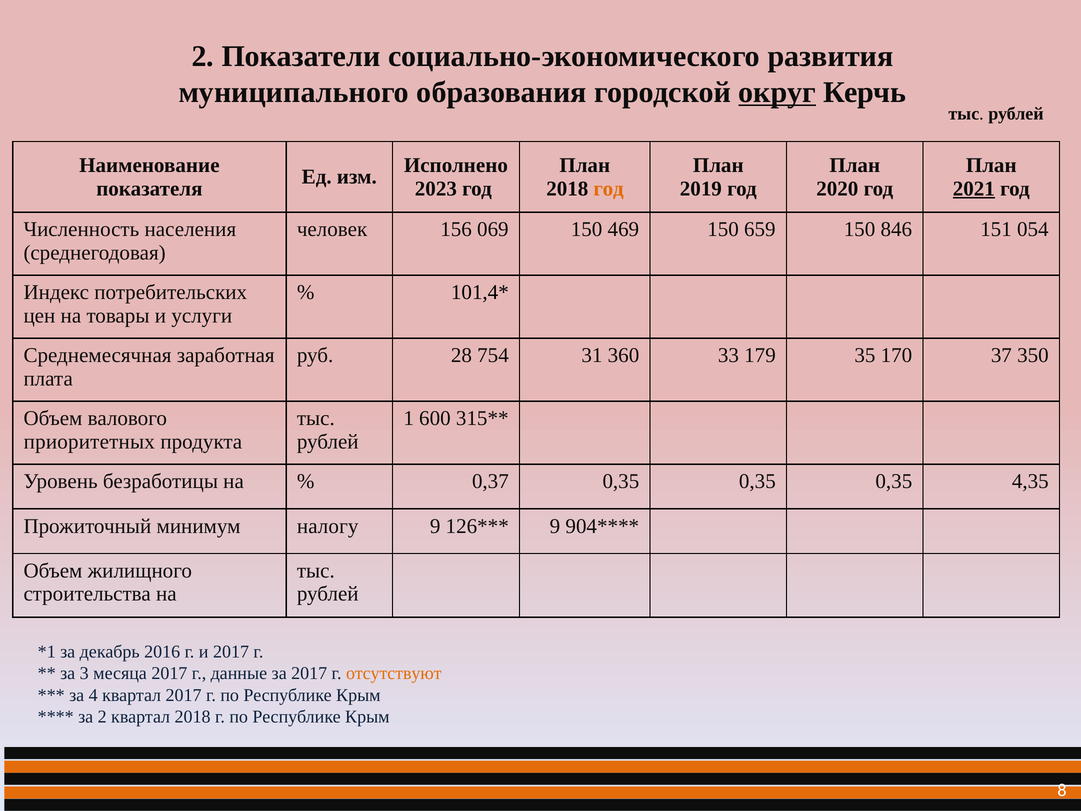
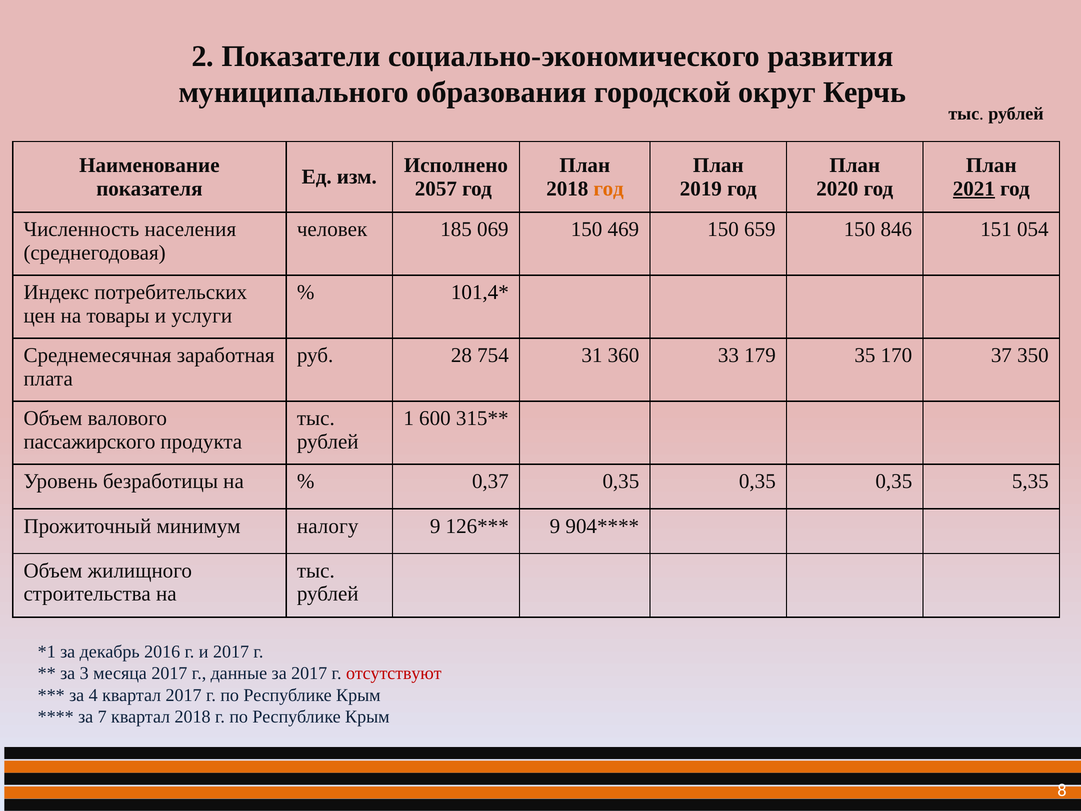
округ underline: present -> none (777, 92)
2023: 2023 -> 2057 (436, 189)
156: 156 -> 185 (456, 229)
приоритетных: приоритетных -> пассажирского (89, 442)
4,35: 4,35 -> 5,35 (1030, 481)
отсутствуют colour: orange -> red (394, 673)
за 2: 2 -> 7 (102, 717)
